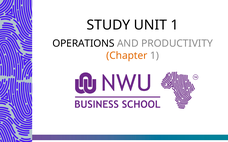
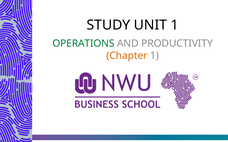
OPERATIONS colour: black -> green (83, 44)
